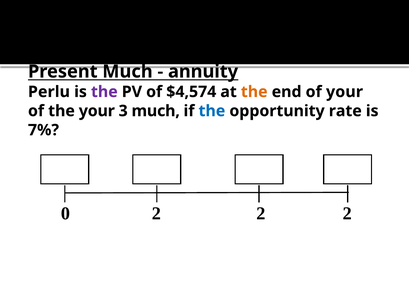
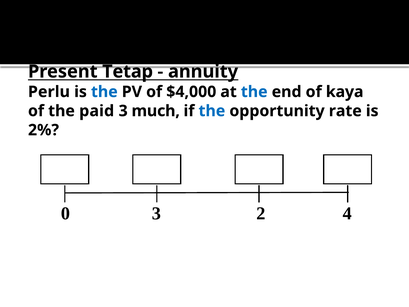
Present Much: Much -> Tetap (128, 71)
the colour: purple -> blue (104, 92)
$4,574: $4,574 -> $4,000 (191, 92)
the colour: orange -> blue (254, 92)
of your: your -> kaya (345, 92)
the your: your -> paid (97, 111)
7%: 7% -> 2% (43, 130)
0 2: 2 -> 3 (156, 213)
2: 2 -> 4 (347, 213)
